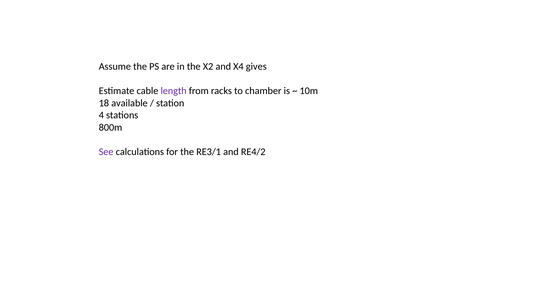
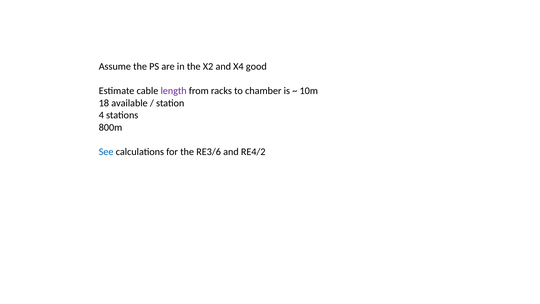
gives: gives -> good (256, 66)
See colour: purple -> blue (106, 152)
RE3/1: RE3/1 -> RE3/6 (209, 152)
